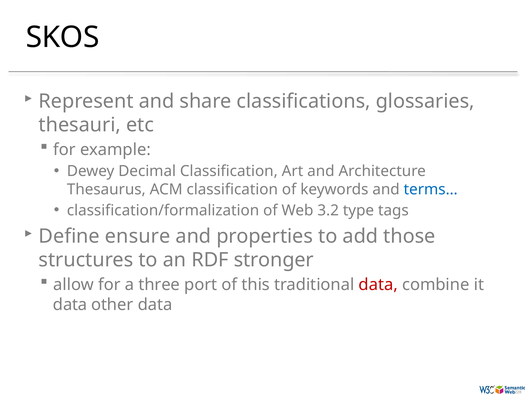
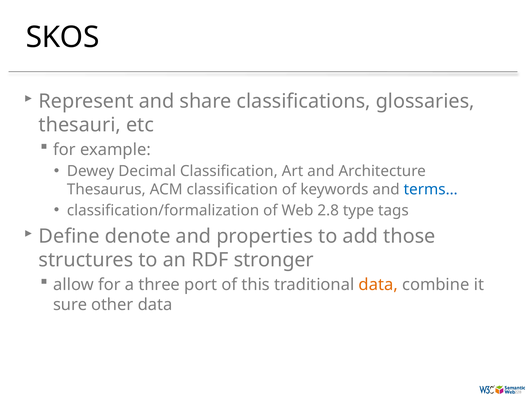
3.2: 3.2 -> 2.8 (328, 210)
ensure: ensure -> denote (138, 236)
data colour: red -> orange (378, 284)
data: data -> sure (70, 304)
